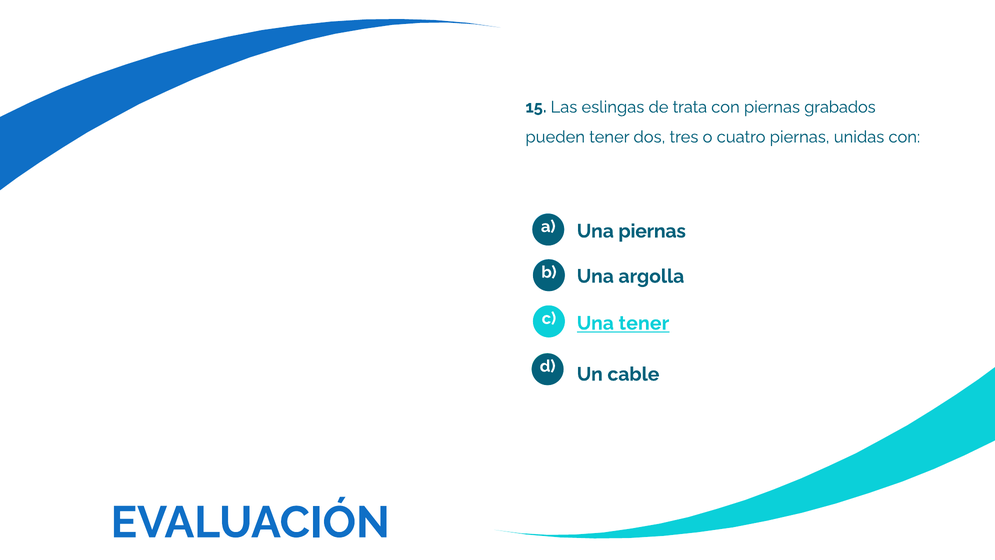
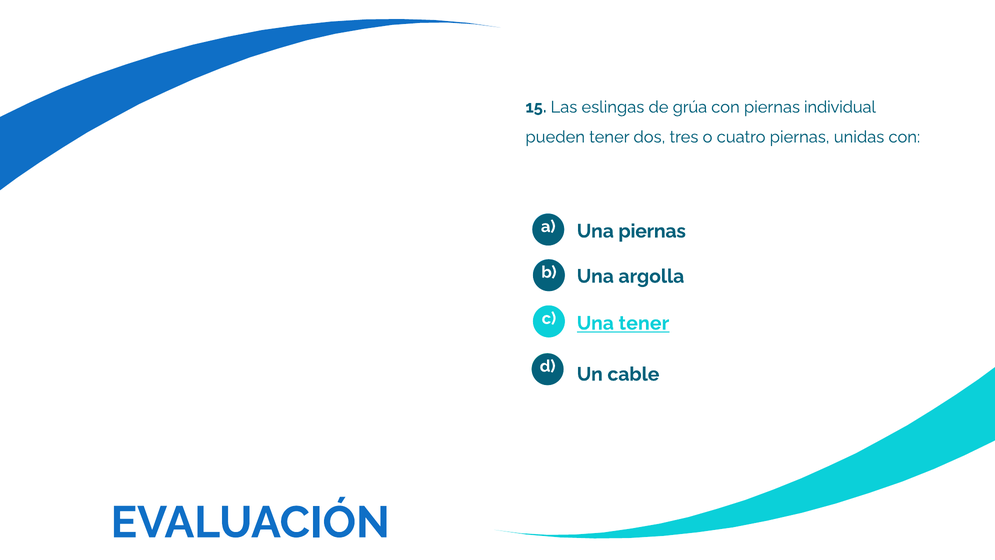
trata: trata -> grúa (690, 107)
grabados: grabados -> individual (840, 107)
